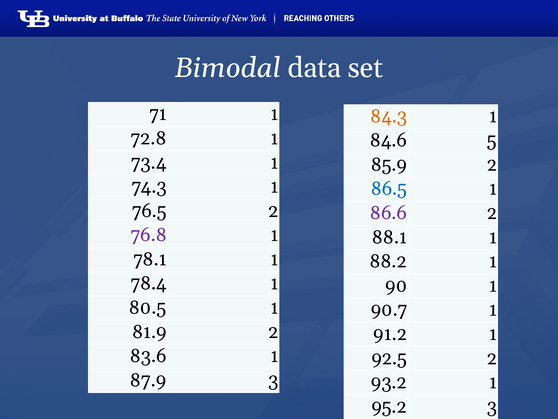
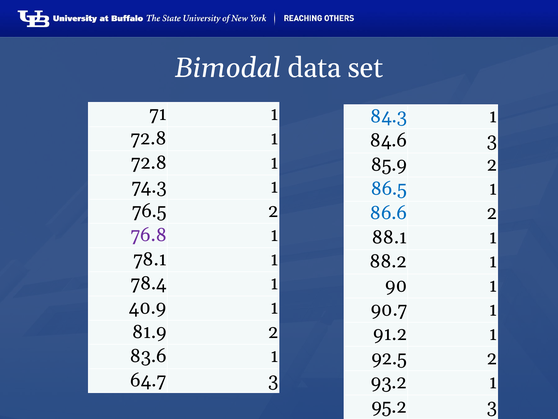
84.3 colour: orange -> blue (389, 116)
84.6 5: 5 -> 3 (492, 140)
73.4: 73.4 -> 72.8 (149, 162)
86.6 colour: purple -> blue (389, 213)
80.5: 80.5 -> 40.9 (148, 307)
87.9: 87.9 -> 64.7 (148, 380)
